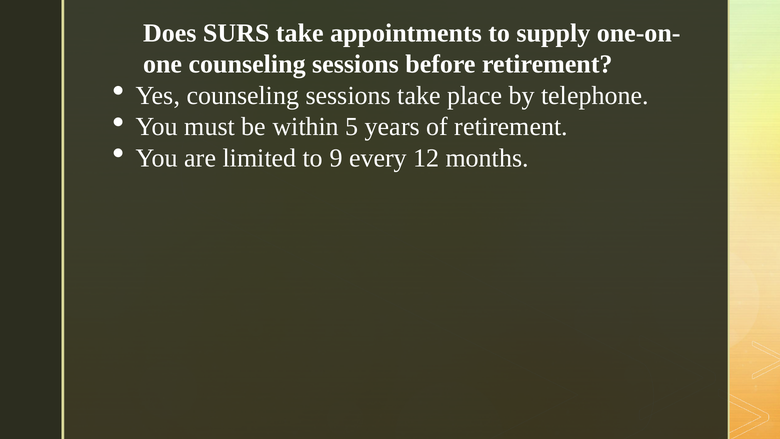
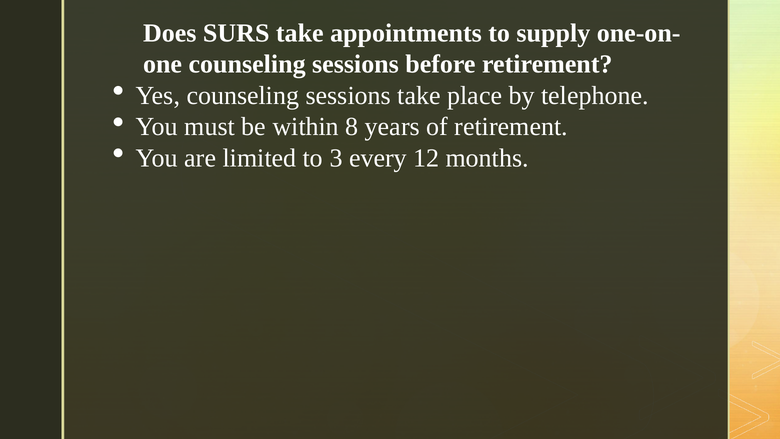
5: 5 -> 8 (352, 127)
9: 9 -> 3 (336, 158)
